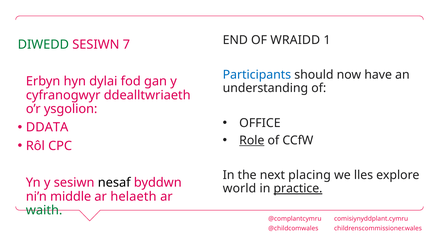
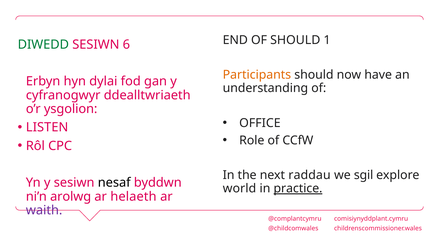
OF WRAIDD: WRAIDD -> SHOULD (295, 40)
7: 7 -> 6 (126, 44)
Participants colour: blue -> orange (257, 75)
DDATA: DDATA -> LISTEN (47, 127)
Role underline: present -> none (252, 140)
placing: placing -> raddau (310, 175)
lles: lles -> sgil (364, 175)
middle: middle -> arolwg (71, 196)
waith colour: green -> purple (44, 210)
